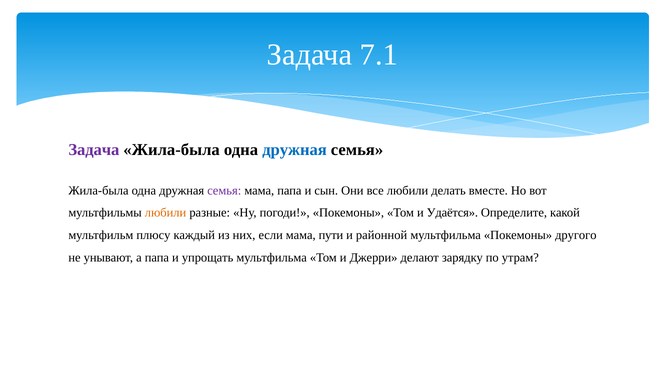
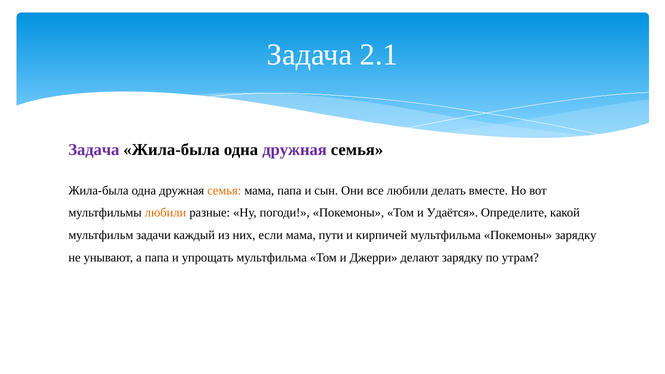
7.1: 7.1 -> 2.1 (379, 55)
дружная colour: blue -> purple (295, 150)
семья colour: purple -> orange (224, 190)
плюсу: плюсу -> задачи (154, 235)
районной: районной -> кирпичей (382, 235)
Покемоны другого: другого -> зарядку (576, 235)
